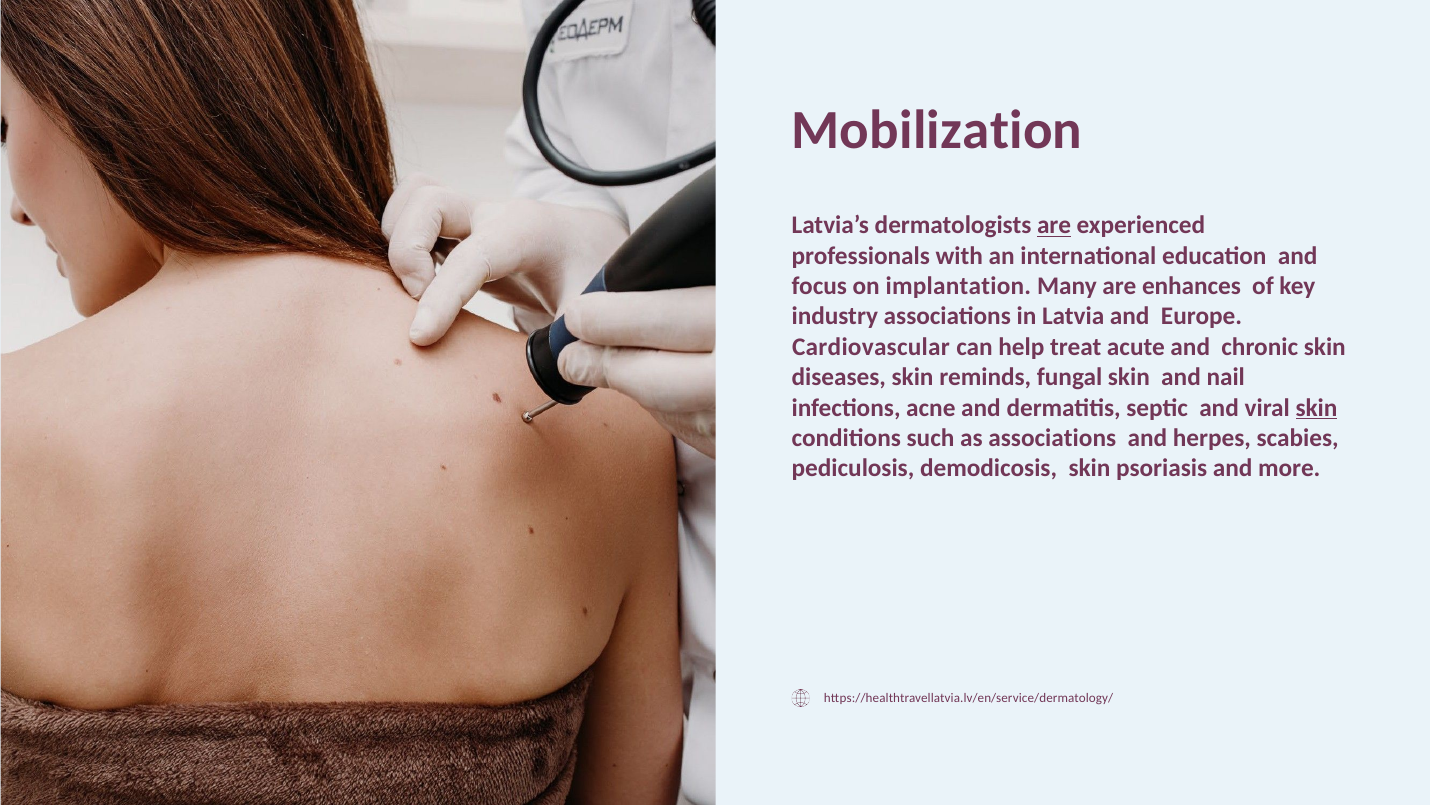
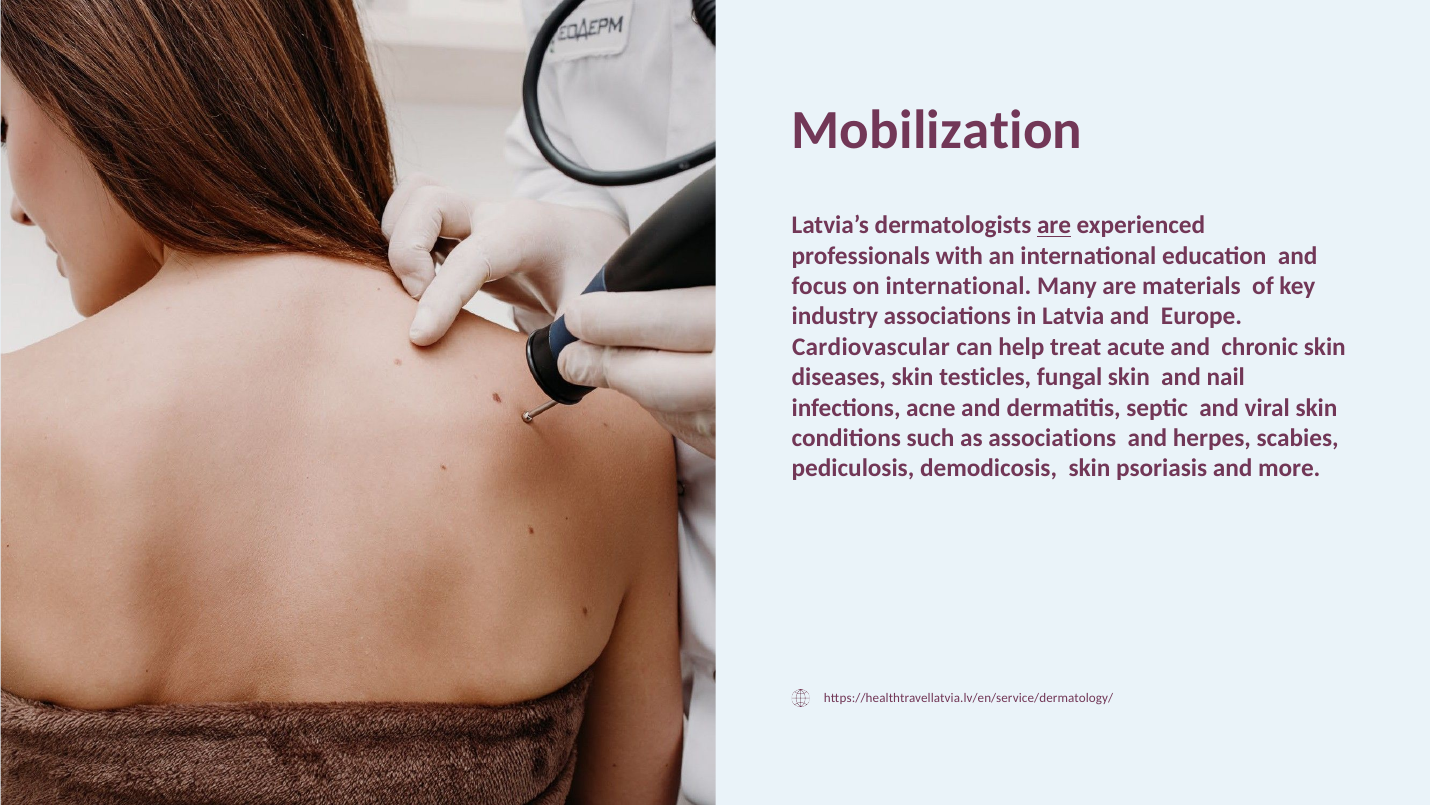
on implantation: implantation -> international (958, 286)
enhances: enhances -> materials (1191, 286)
reminds: reminds -> testicles (985, 377)
skin underline: present -> none (1316, 408)
